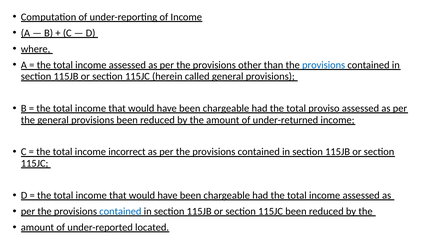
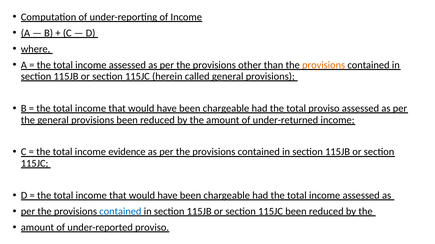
provisions colour: blue -> orange (324, 65)
incorrect: incorrect -> evidence (127, 152)
under-reported located: located -> proviso (152, 228)
